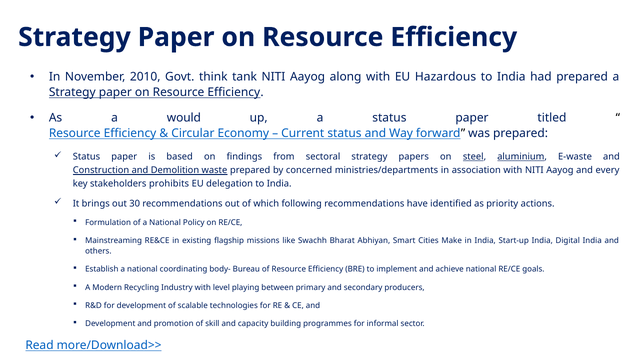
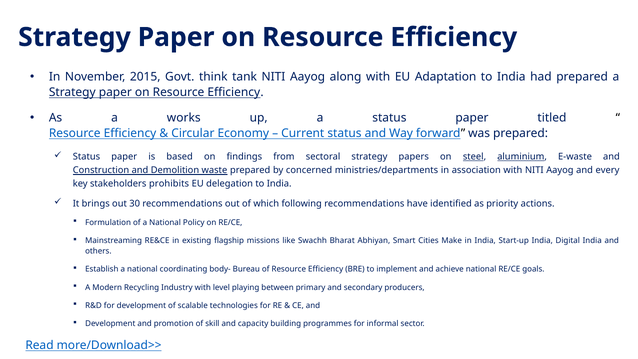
2010: 2010 -> 2015 (145, 77)
Hazardous: Hazardous -> Adaptation (446, 77)
would: would -> works (184, 118)
